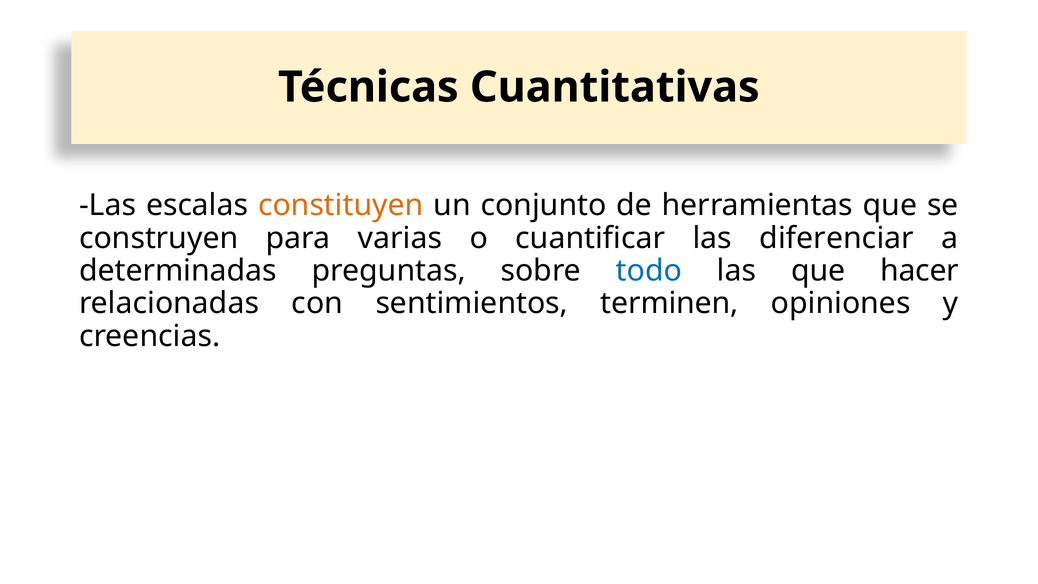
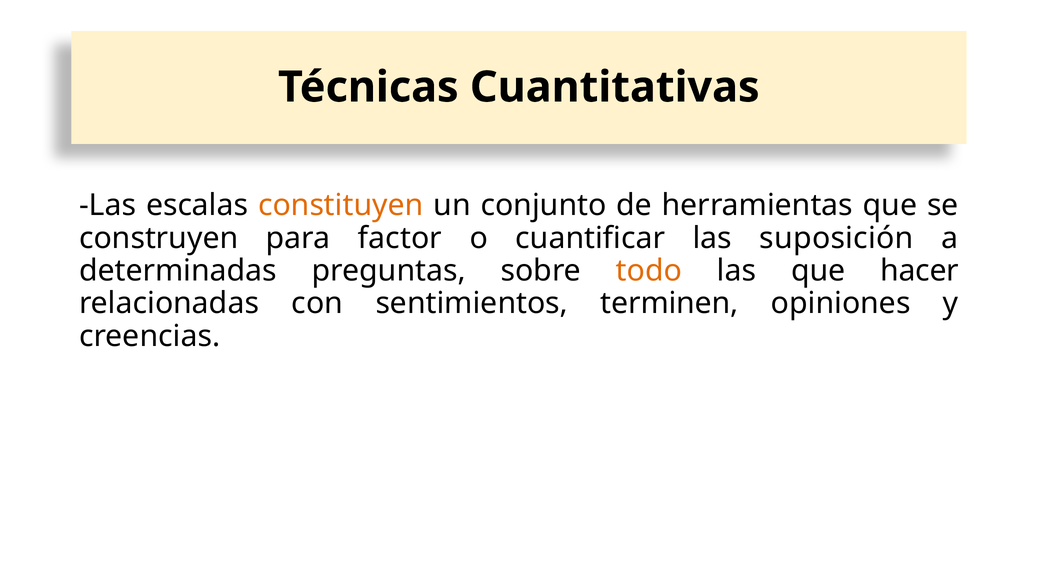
varias: varias -> factor (400, 238)
diferenciar: diferenciar -> suposición (837, 238)
todo colour: blue -> orange (649, 271)
